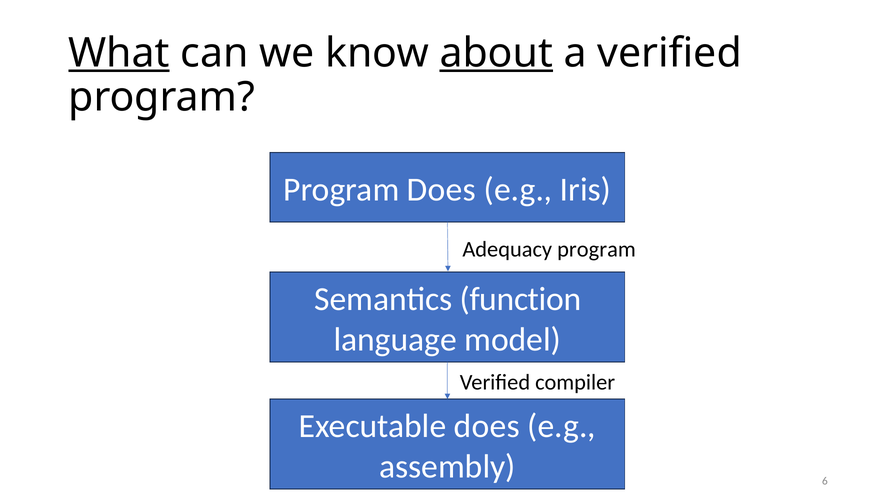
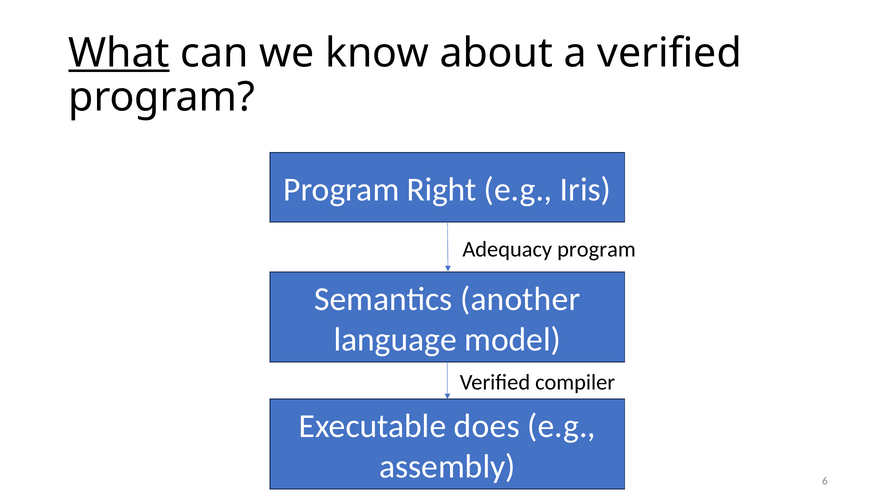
about underline: present -> none (496, 53)
Program Does: Does -> Right (442, 190)
function: function -> another (520, 299)
